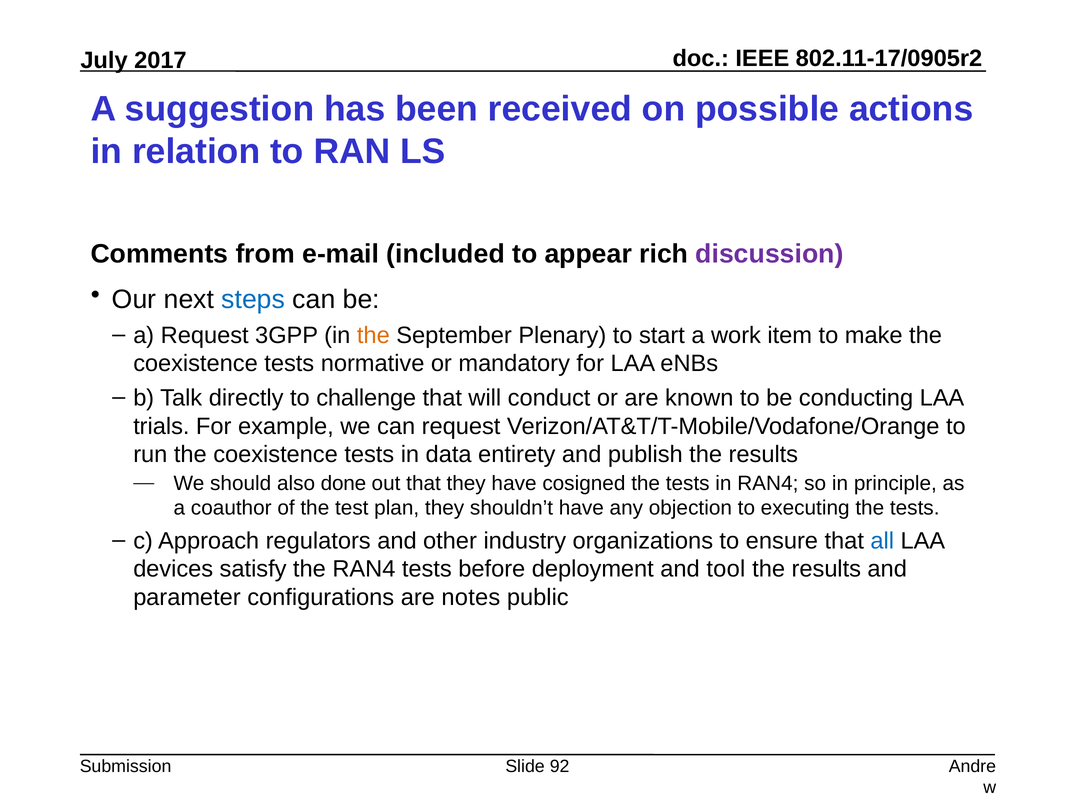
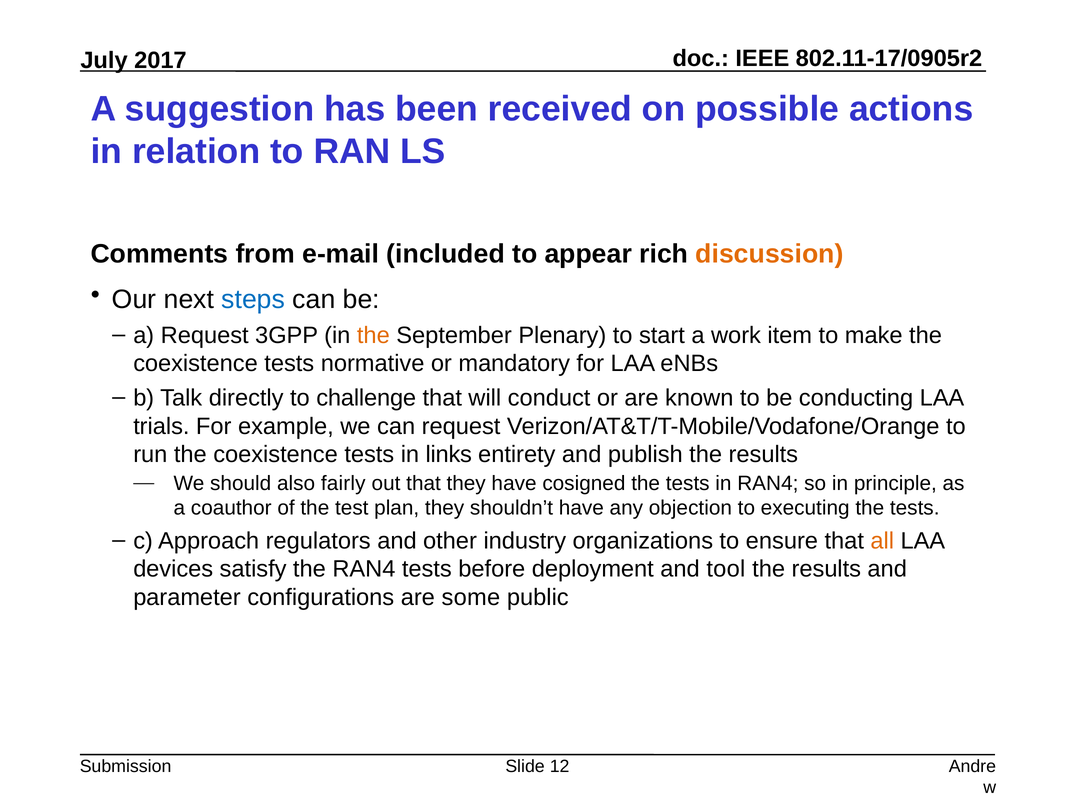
discussion colour: purple -> orange (769, 254)
data: data -> links (449, 455)
done: done -> fairly (343, 483)
all colour: blue -> orange (882, 541)
notes: notes -> some (471, 598)
92: 92 -> 12 (560, 767)
